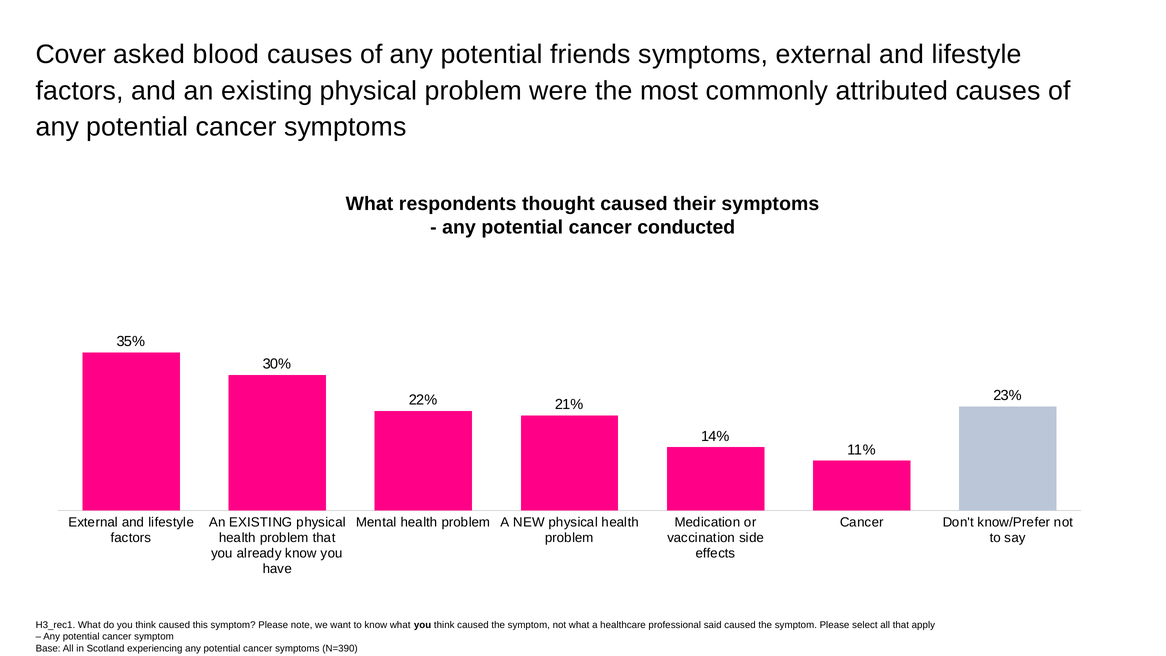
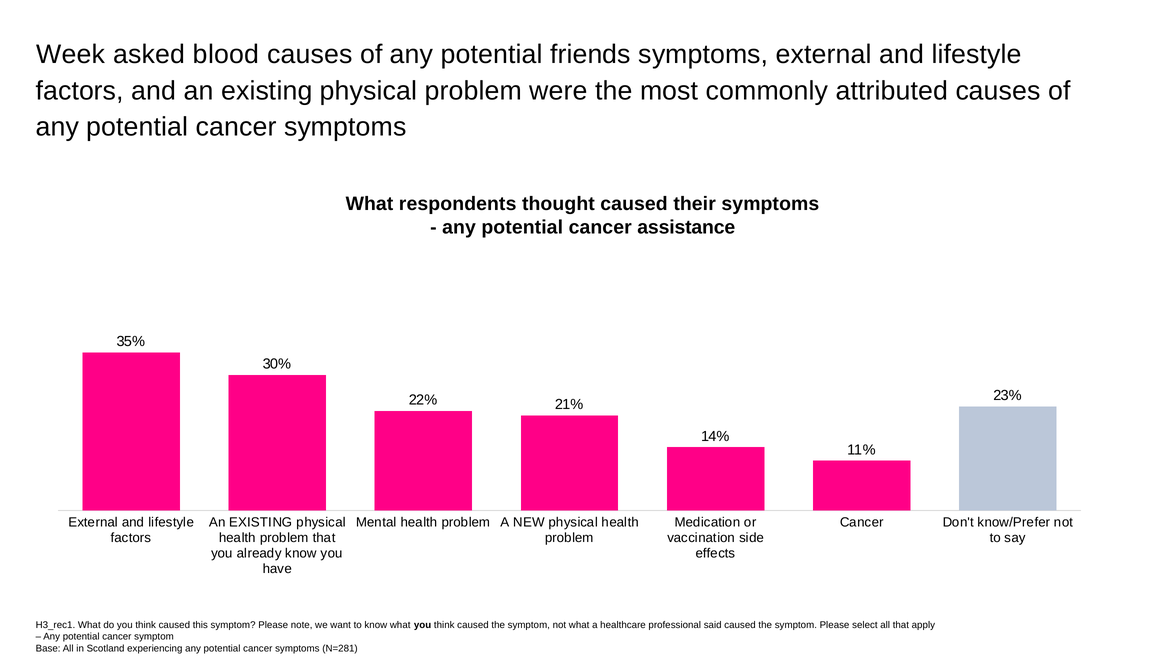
Cover: Cover -> Week (71, 55)
conducted: conducted -> assistance (686, 227)
N=390: N=390 -> N=281 (340, 648)
